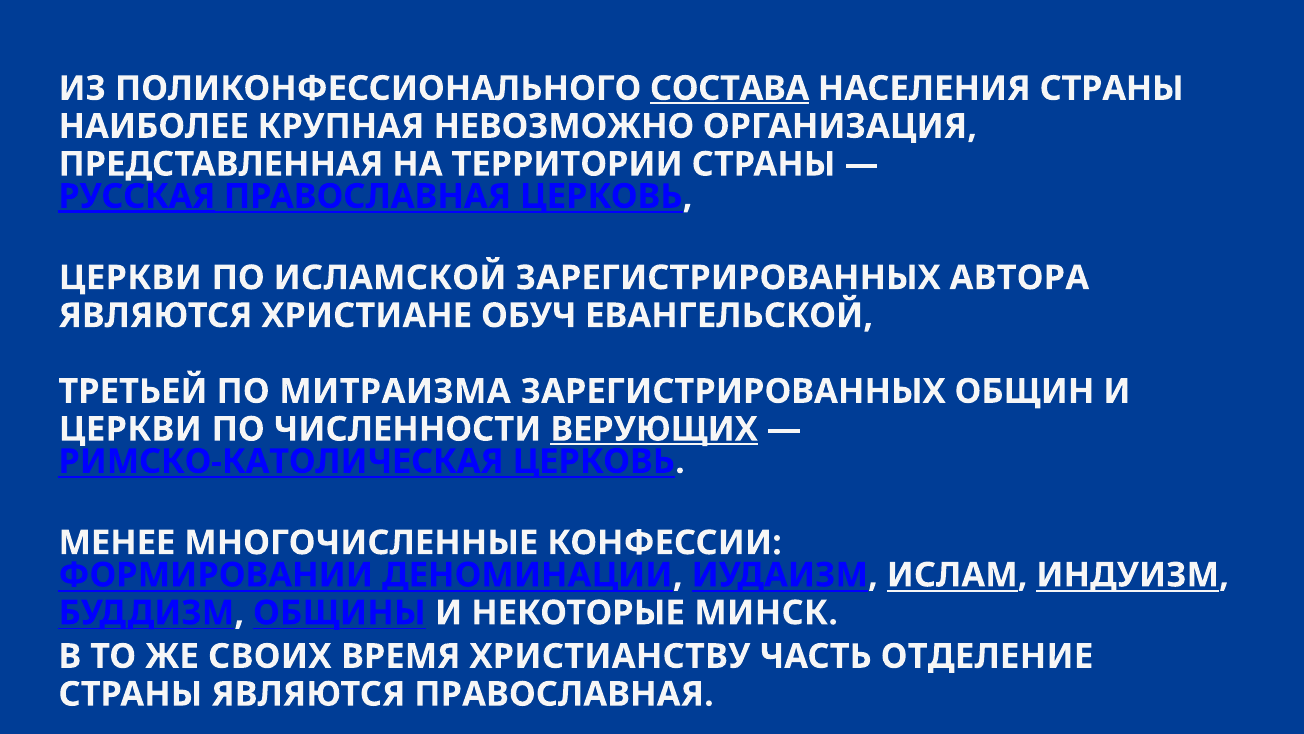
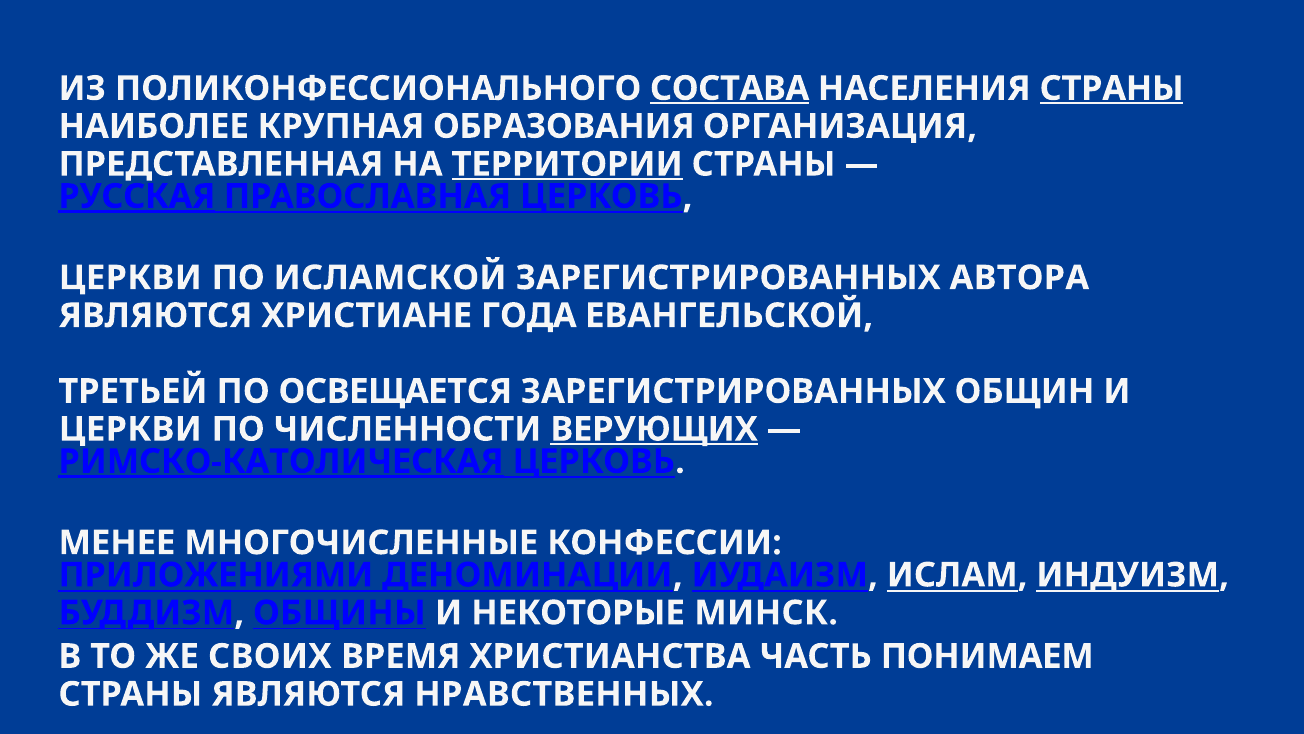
СТРАНЫ underline: none -> present (1112, 88)
НЕВОЗМОЖНО: НЕВОЗМОЖНО -> ОБРАЗОВАНИЯ (564, 126)
ТЕРРИТОРИИ underline: none -> present (567, 164)
ОБУЧ: ОБУЧ -> ГОДА (529, 315)
МИТРАИЗМА: МИТРАИЗМА -> ОСВЕЩАЕТСЯ (395, 391)
РИМСКО-КАТОЛИЧЕСКАЯ underline: none -> present (281, 461)
ФОРМИРОВАНИИ: ФОРМИРОВАНИИ -> ПРИЛОЖЕНИЯМИ (216, 575)
ХРИСТИАНСТВУ: ХРИСТИАНСТВУ -> ХРИСТИАНСТВА (610, 656)
ОТДЕЛЕНИЕ: ОТДЕЛЕНИЕ -> ПОНИМАЕМ (987, 656)
ЯВЛЯЮТСЯ ПРАВОСЛАВНАЯ: ПРАВОСЛАВНАЯ -> НРАВСТВЕННЫХ (564, 694)
